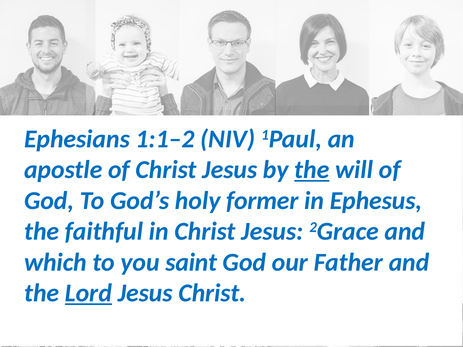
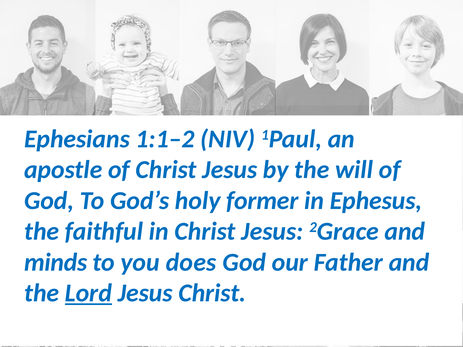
the underline: present -> none (312, 170)
which: which -> minds (56, 263)
saint: saint -> does (191, 263)
